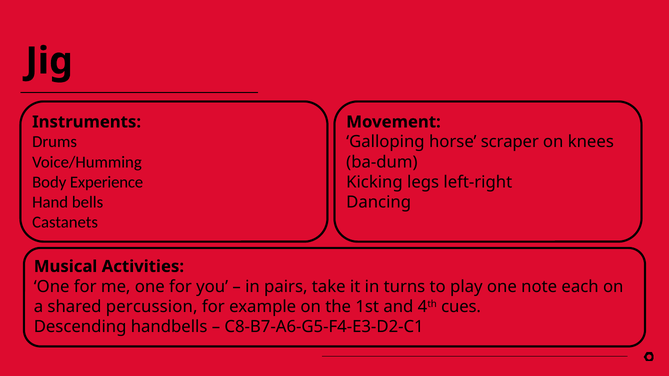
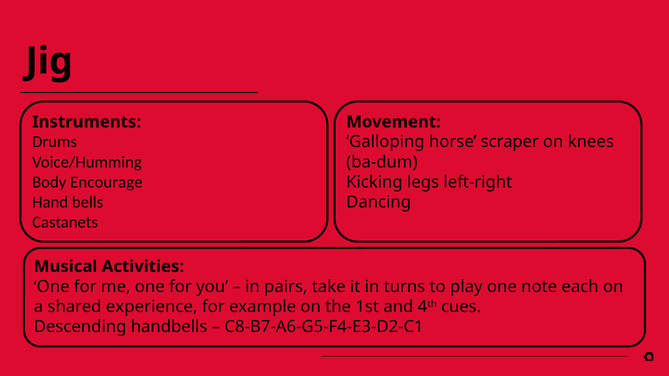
Experience: Experience -> Encourage (106, 182)
percussion: percussion -> experience (152, 307)
